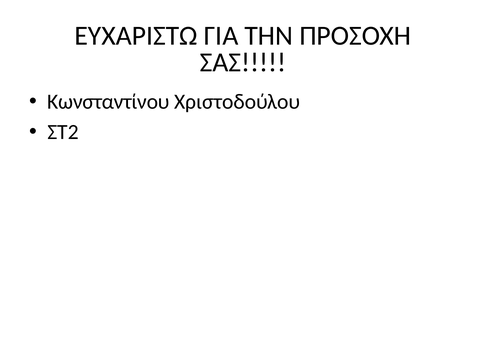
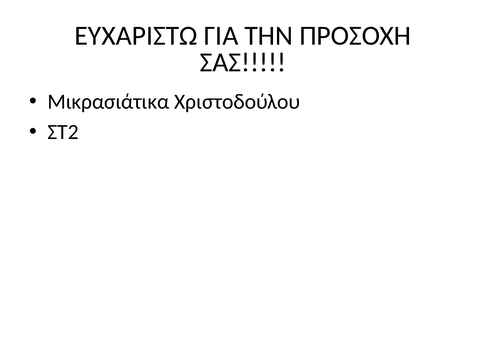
Κωνσταντίνου: Κωνσταντίνου -> Μικρασιάτικα (108, 102)
